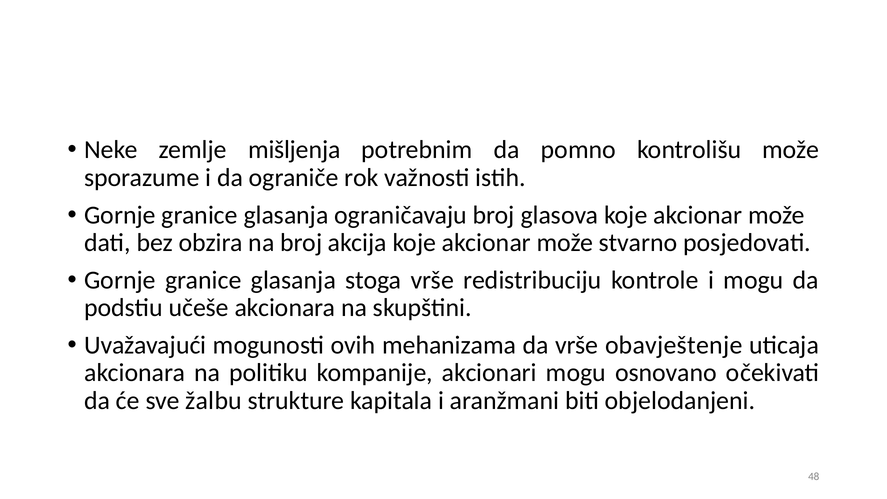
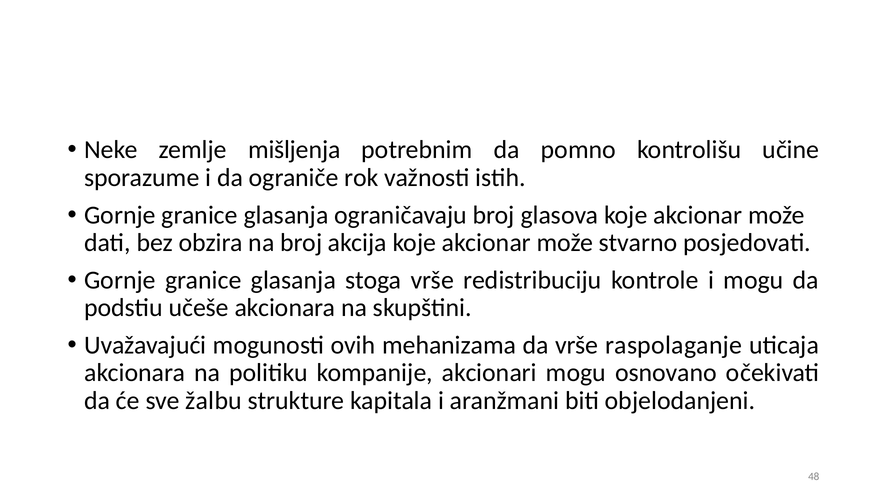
kontrolišu može: može -> učine (791, 150)
obavještenje: obavještenje -> raspolaganje (674, 345)
